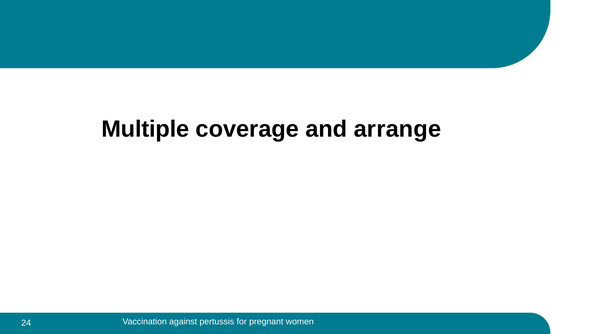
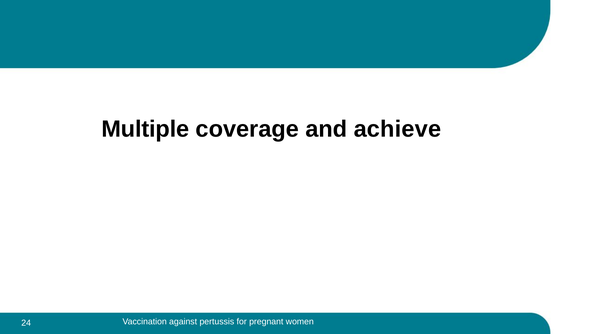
arrange: arrange -> achieve (397, 129)
